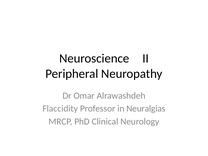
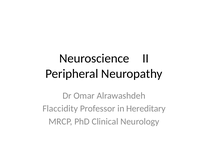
Neuralgias: Neuralgias -> Hereditary (146, 109)
